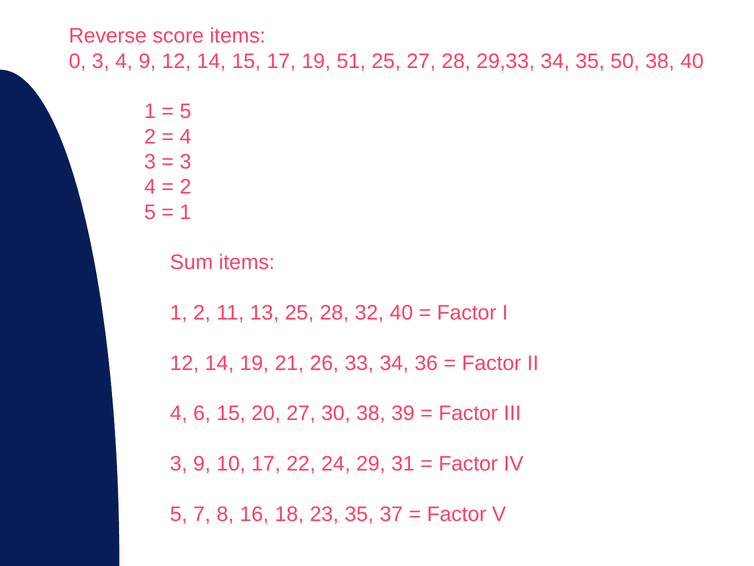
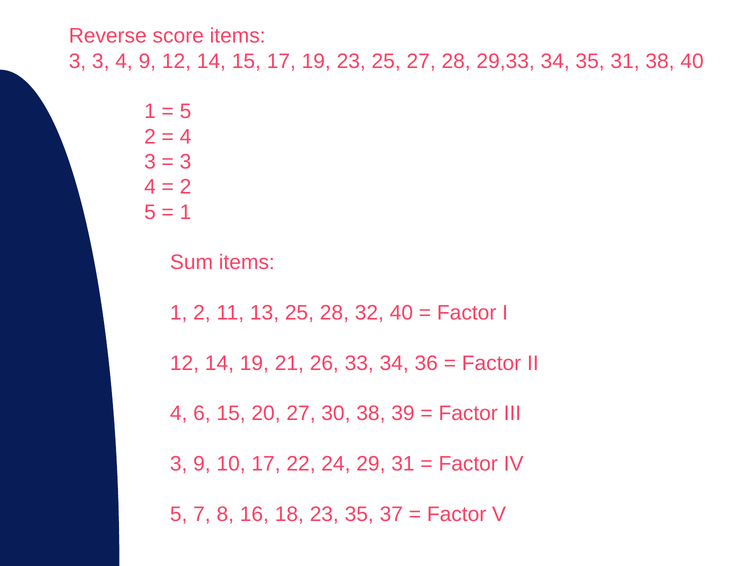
0: 0 -> 3 (77, 61)
19 51: 51 -> 23 (351, 61)
35 50: 50 -> 31 (625, 61)
